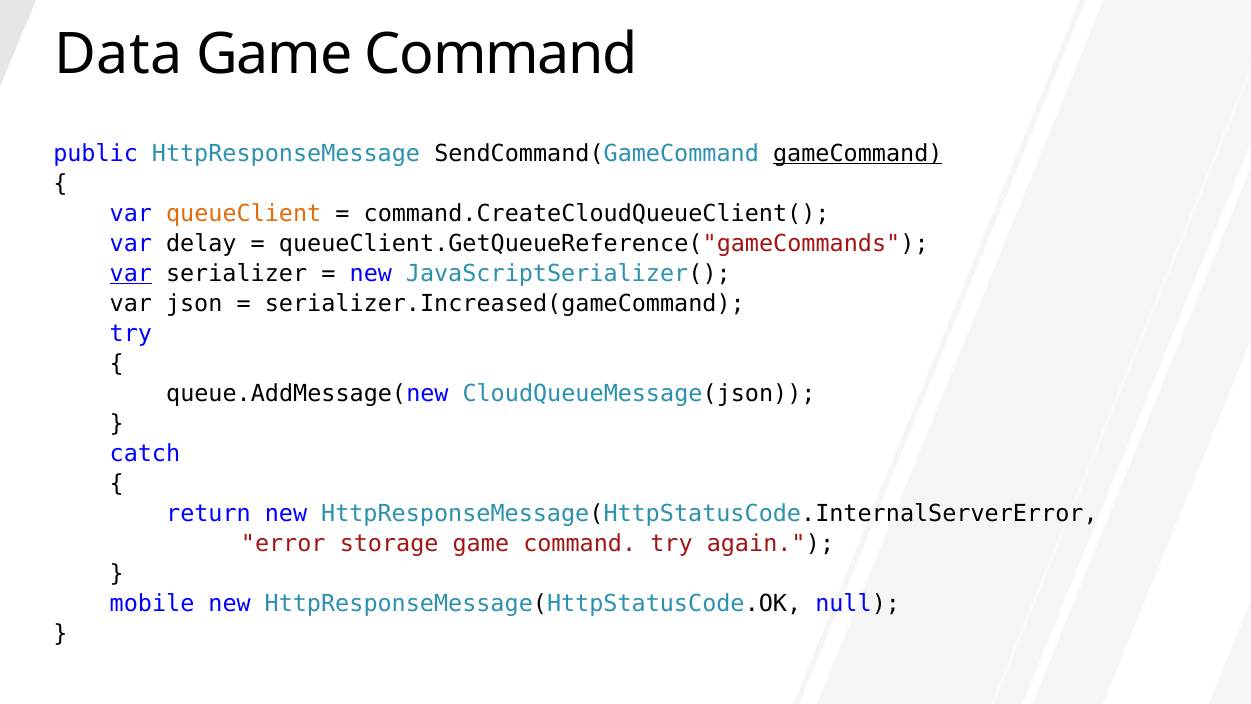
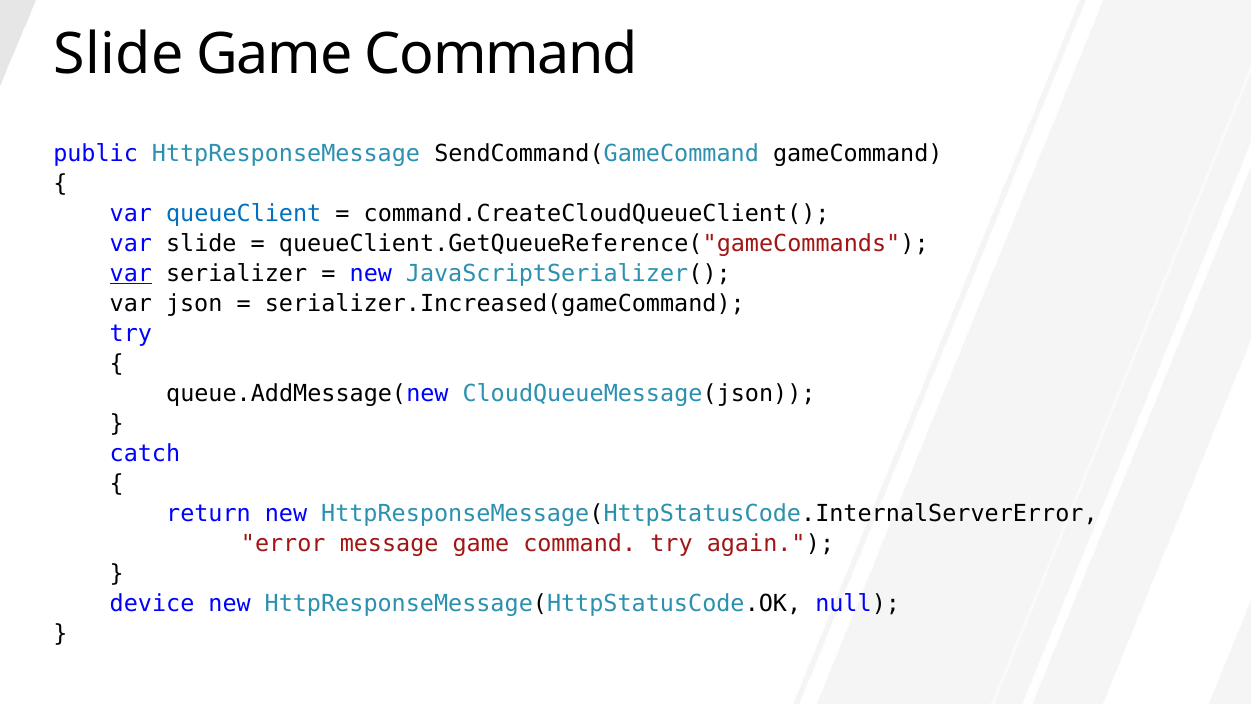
Data: Data -> Slide (118, 54)
gameCommand underline: present -> none (858, 153)
queueClient colour: orange -> blue (244, 213)
var delay: delay -> slide (201, 243)
storage: storage -> message (389, 544)
mobile: mobile -> device (152, 604)
